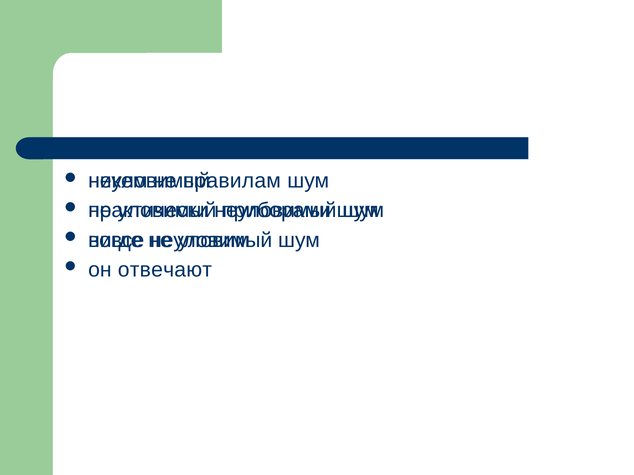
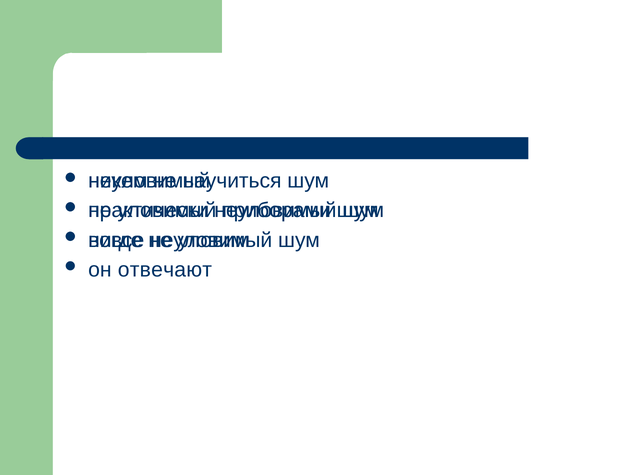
правилам: правилам -> научиться (232, 181)
